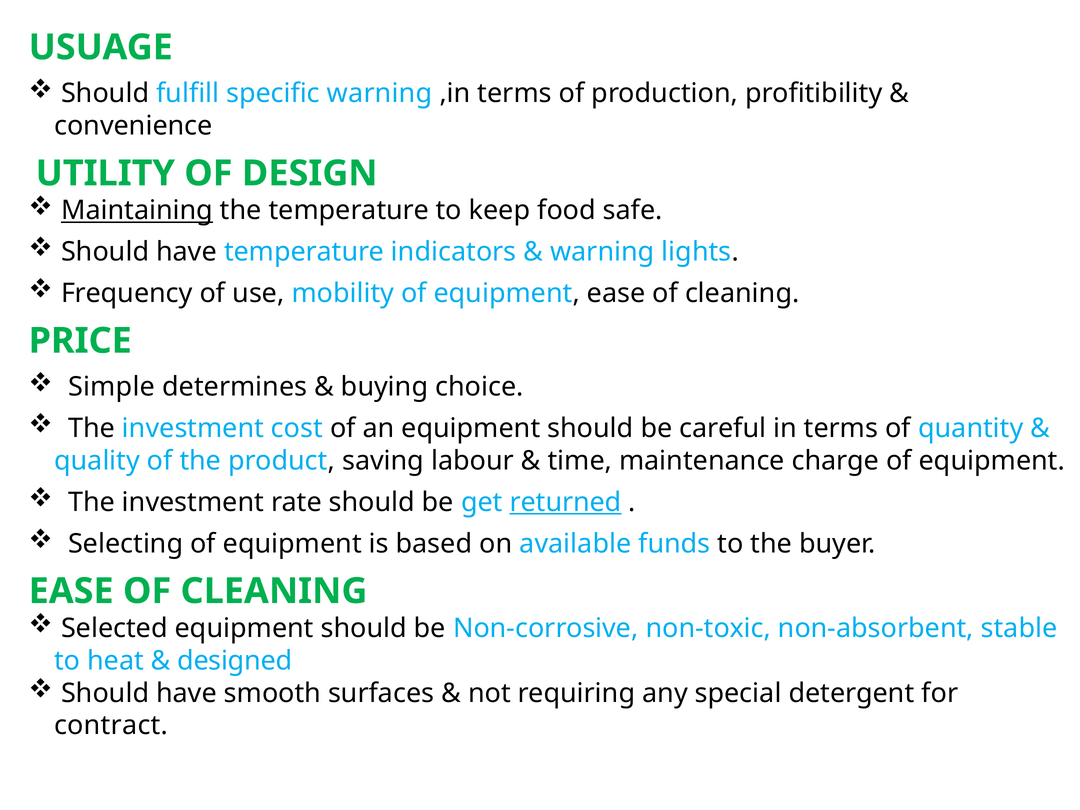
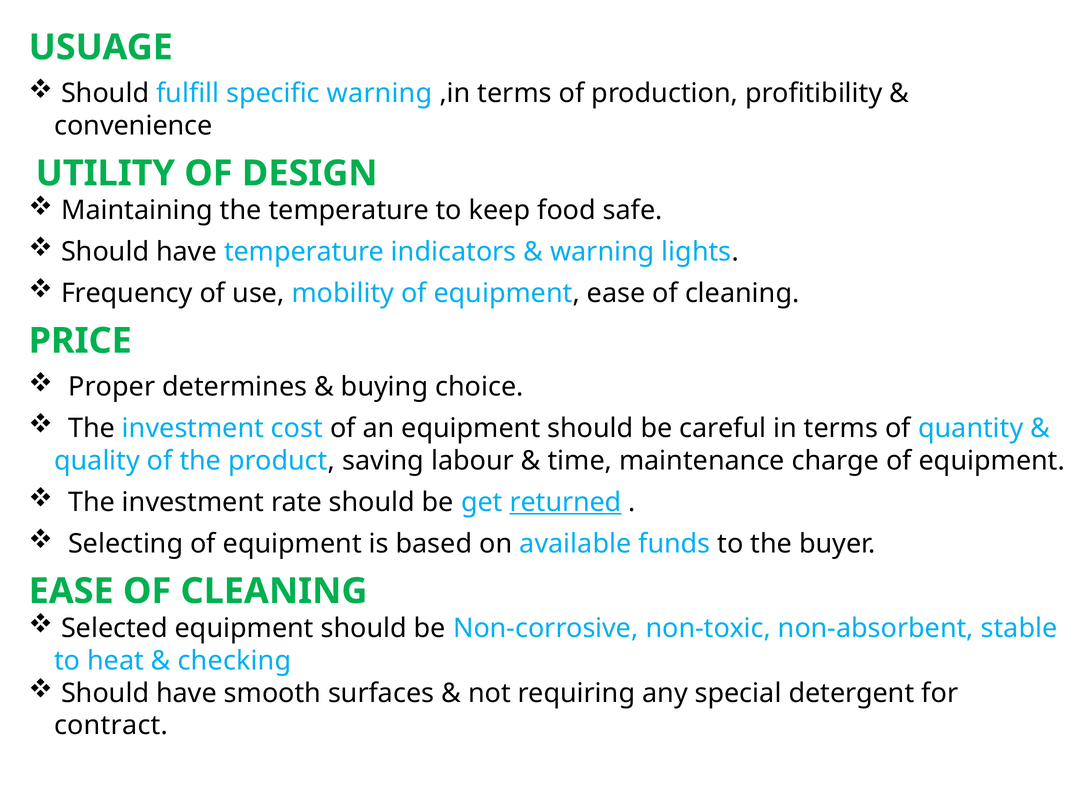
Maintaining underline: present -> none (137, 211)
Simple: Simple -> Proper (112, 387)
designed: designed -> checking (234, 661)
